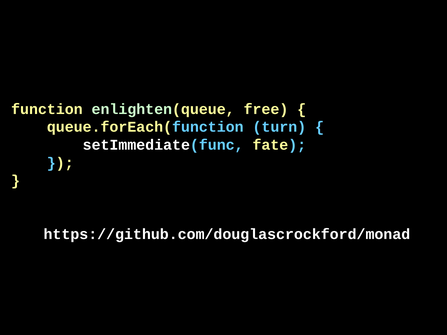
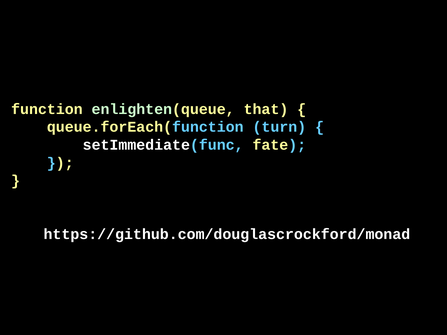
free: free -> that (266, 109)
